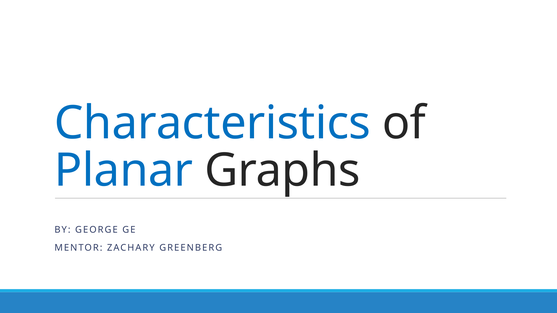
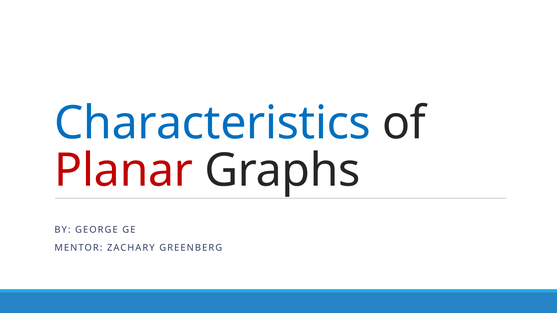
Planar colour: blue -> red (124, 171)
